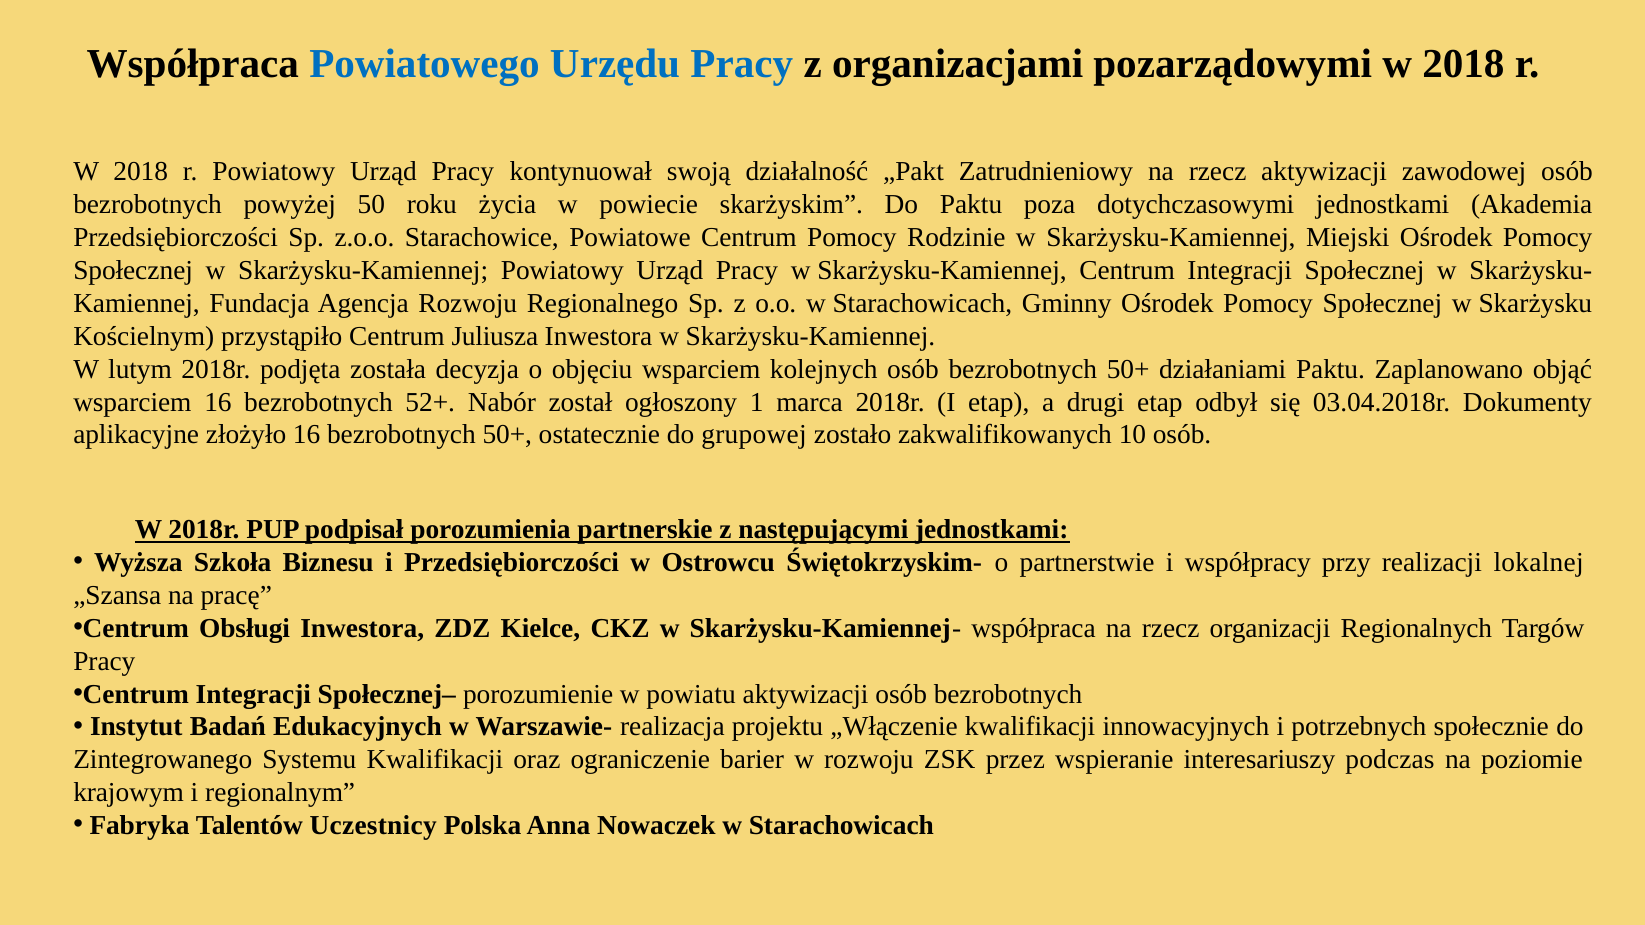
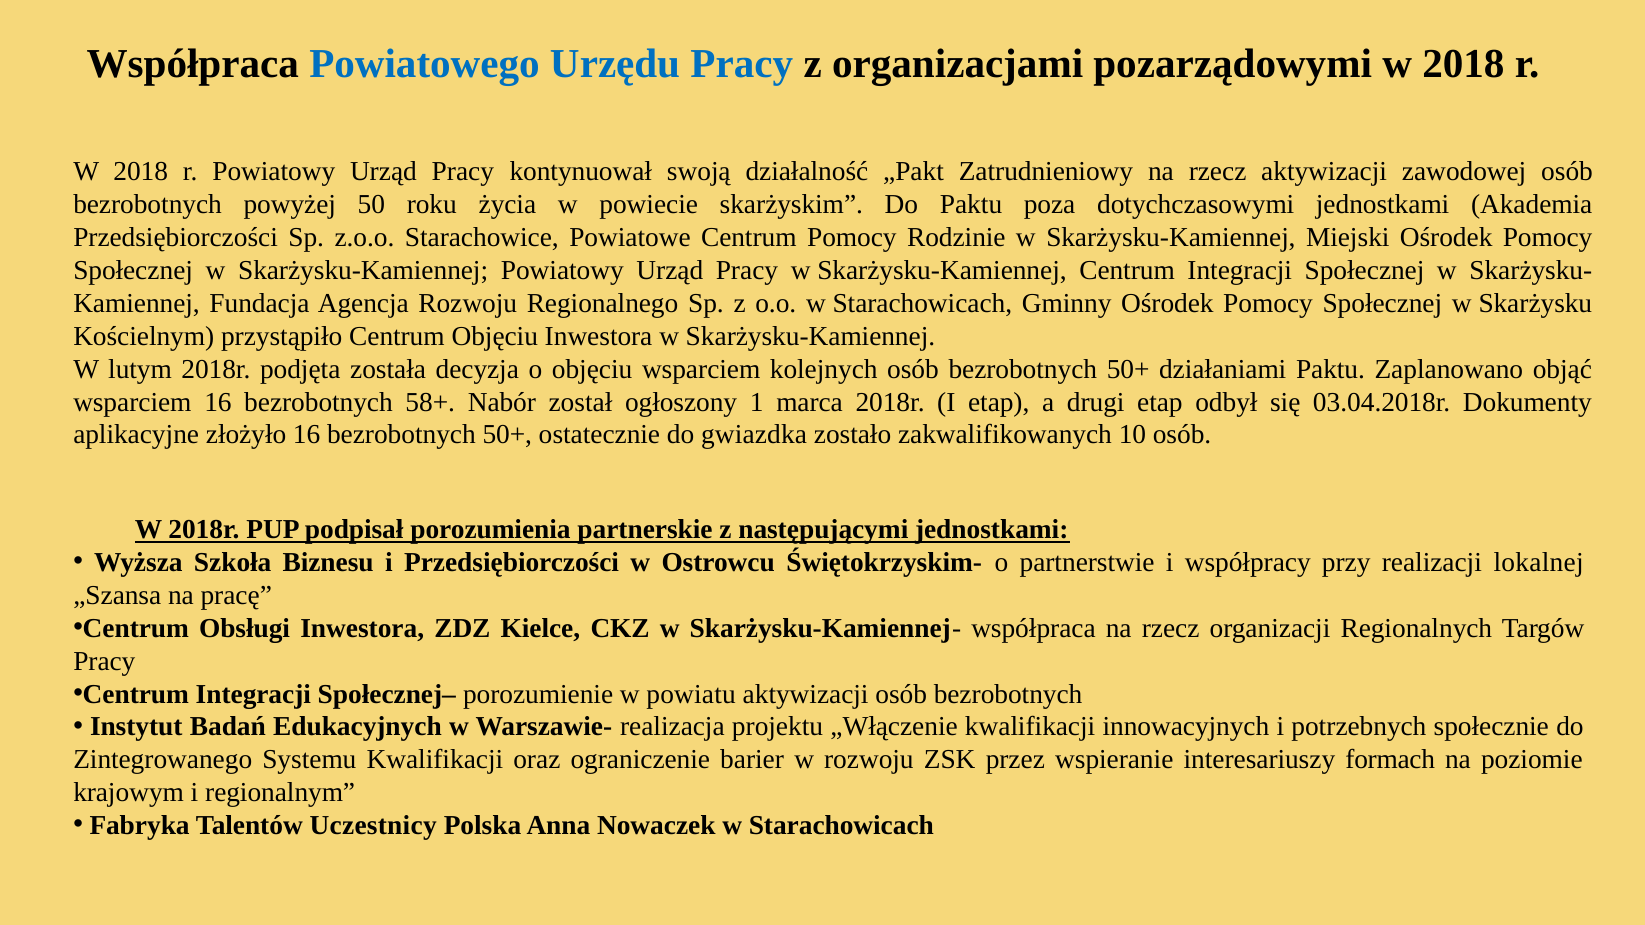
Centrum Juliusza: Juliusza -> Objęciu (495, 336)
52+: 52+ -> 58+ (430, 402)
grupowej: grupowej -> gwiazdka (754, 435)
podczas: podczas -> formach (1390, 760)
